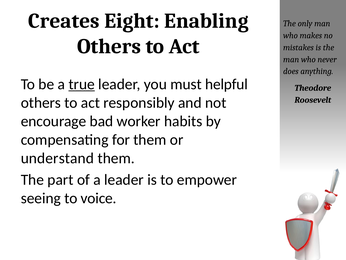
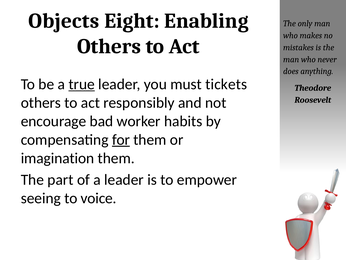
Creates: Creates -> Objects (64, 21)
helpful: helpful -> tickets (226, 84)
for underline: none -> present (121, 139)
understand: understand -> imagination (58, 158)
